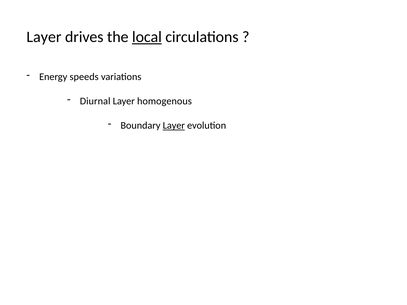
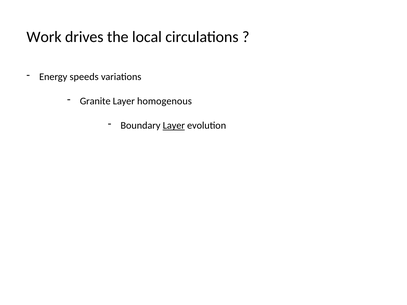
Layer: Layer -> Work (44, 37)
local underline: present -> none (147, 37)
Diurnal: Diurnal -> Granite (95, 101)
